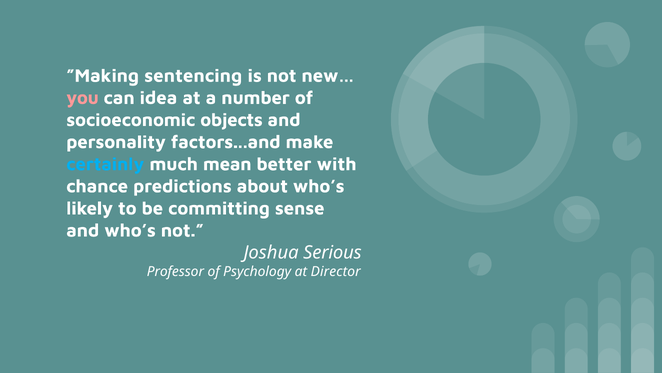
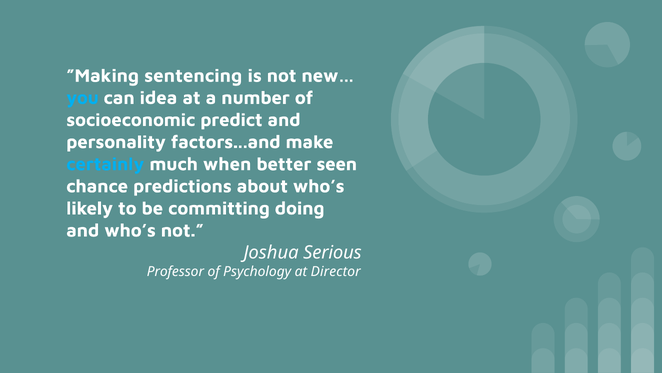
you colour: pink -> light blue (82, 98)
objects: objects -> predict (231, 120)
mean: mean -> when (227, 164)
with: with -> seen (337, 164)
sense: sense -> doing (300, 208)
